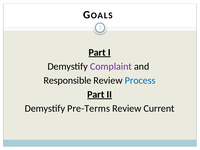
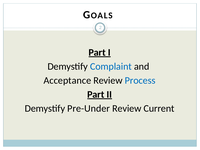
Complaint colour: purple -> blue (111, 66)
Responsible: Responsible -> Acceptance (67, 80)
Pre-Terms: Pre-Terms -> Pre-Under (89, 108)
